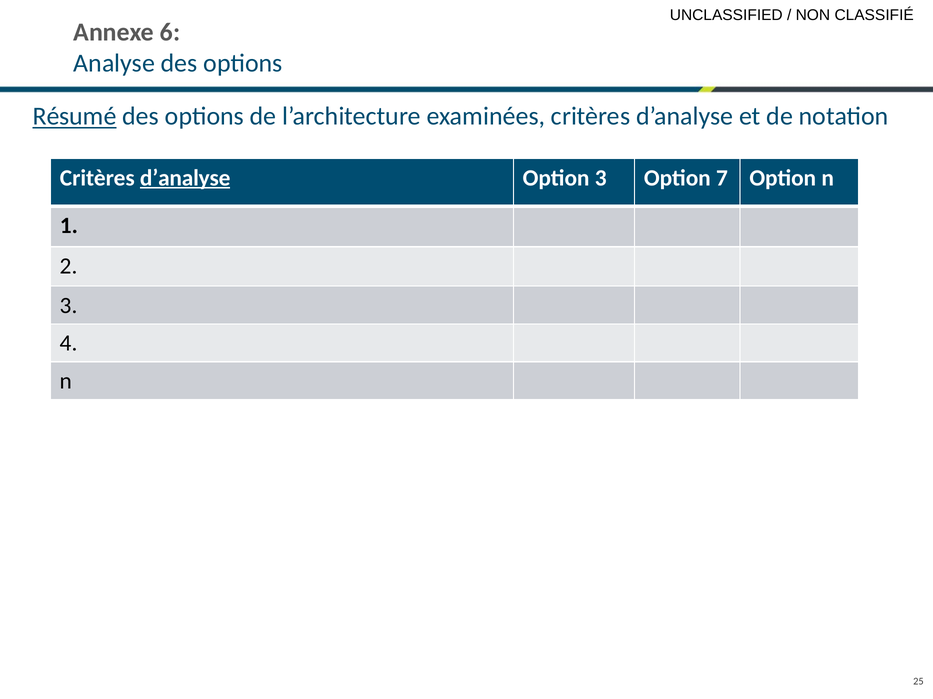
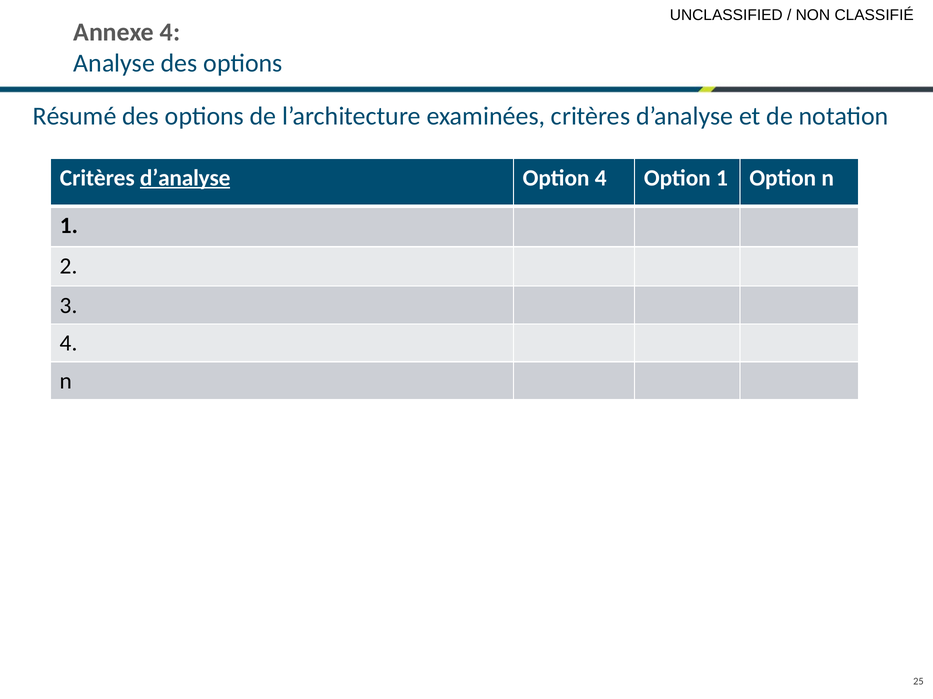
Annexe 6: 6 -> 4 (170, 32)
Résumé underline: present -> none (75, 117)
Option 3: 3 -> 4 (601, 178)
Option 7: 7 -> 1 (722, 178)
